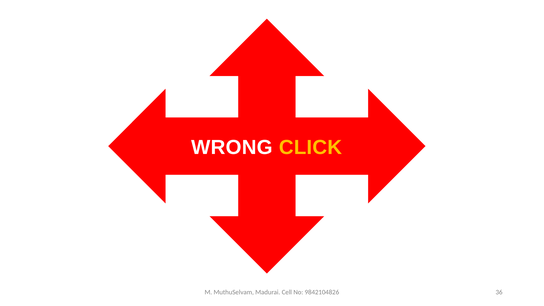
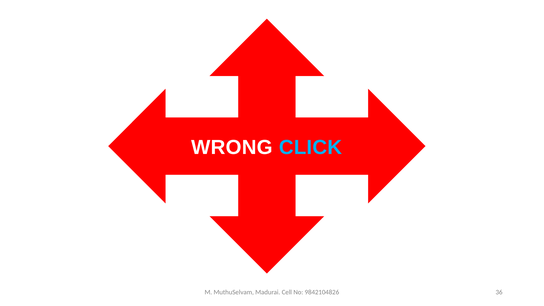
CLICK colour: yellow -> light blue (310, 148)
